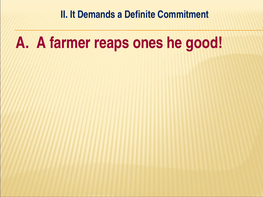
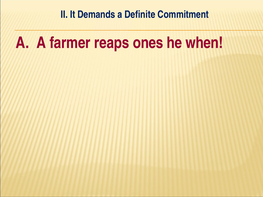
good: good -> when (204, 43)
